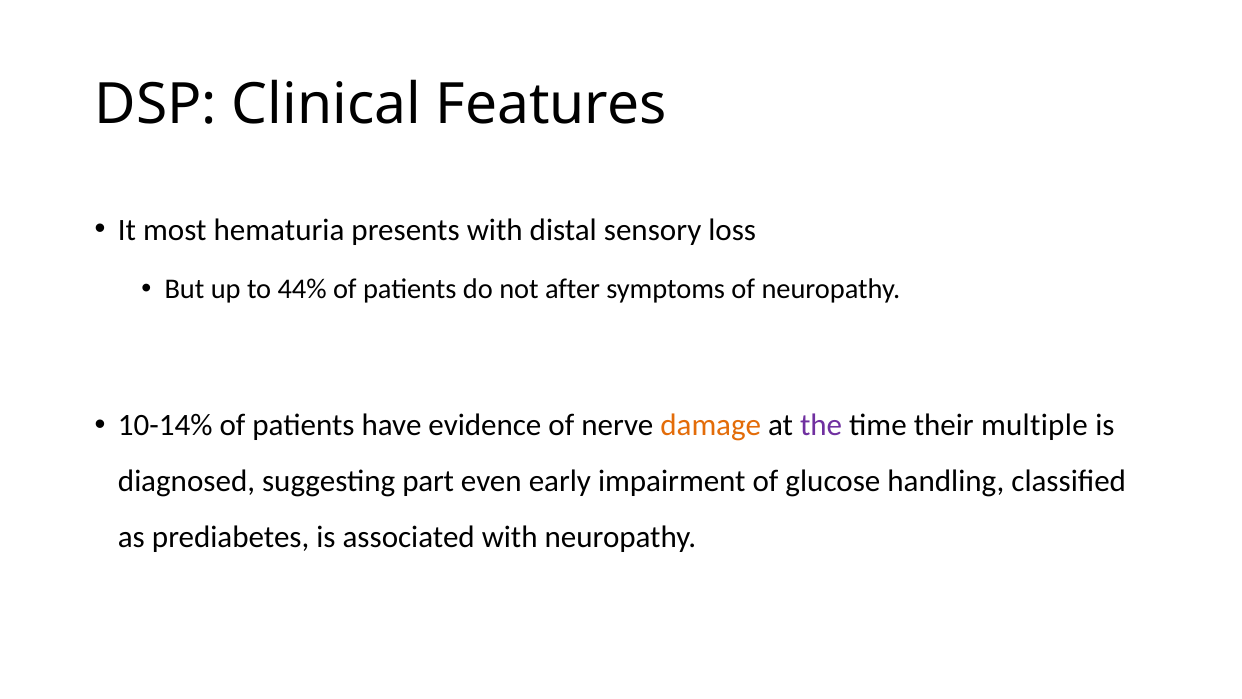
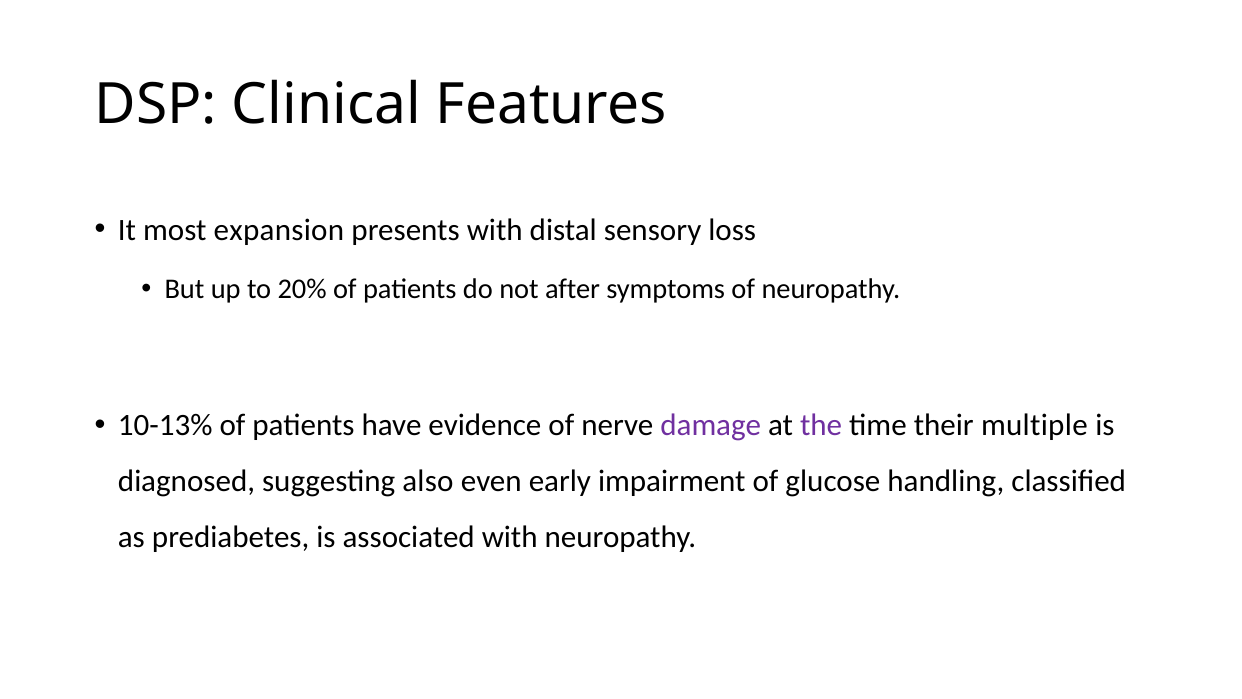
hematuria: hematuria -> expansion (279, 230)
44%: 44% -> 20% (302, 289)
10-14%: 10-14% -> 10-13% (165, 425)
damage colour: orange -> purple (711, 425)
part: part -> also (428, 481)
